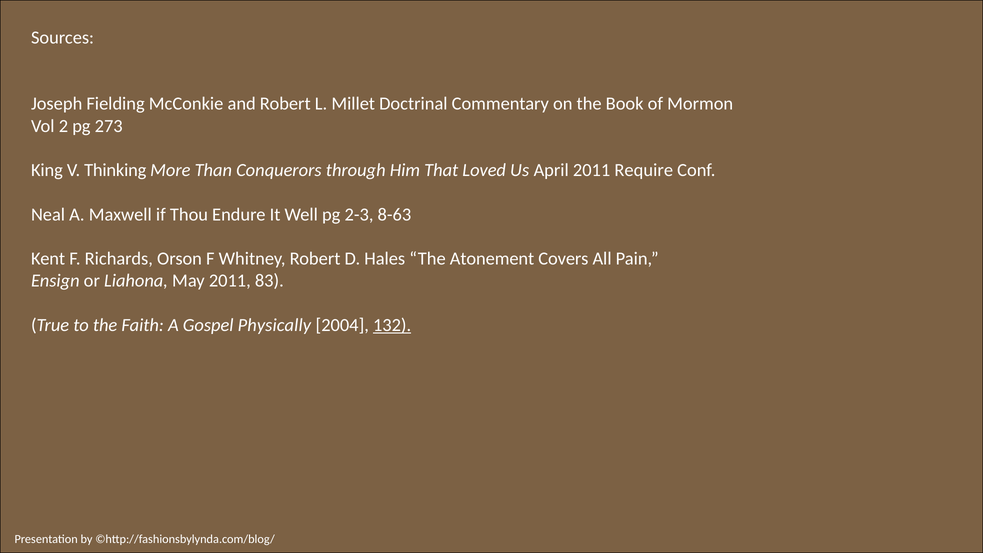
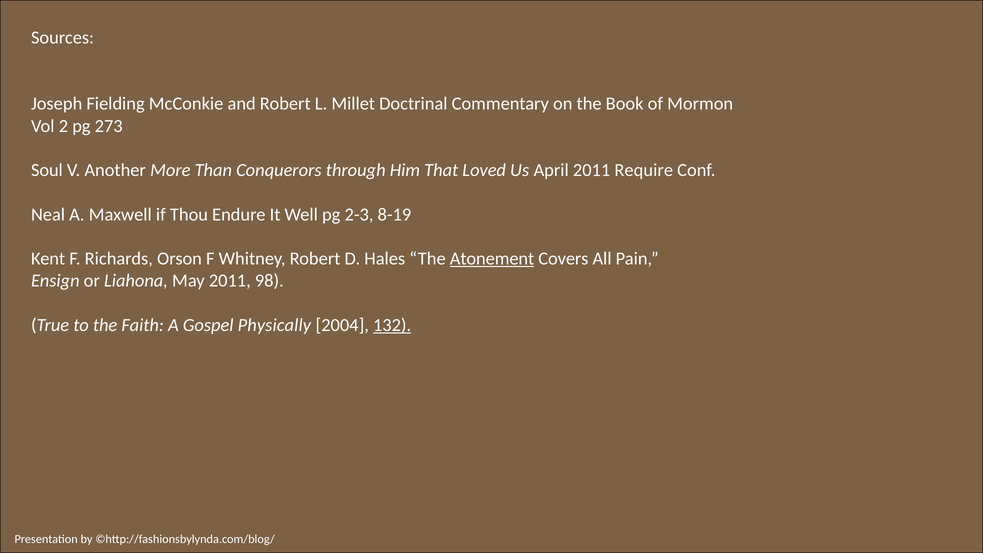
King: King -> Soul (47, 170)
Thinking: Thinking -> Another (115, 170)
8-63: 8-63 -> 8-19 (394, 214)
Atonement underline: none -> present (492, 259)
83: 83 -> 98 (269, 281)
